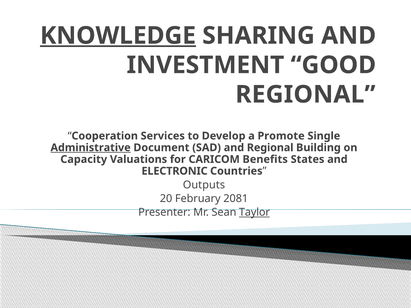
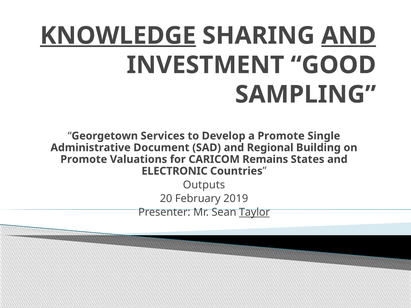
AND underline: none -> present (349, 36)
REGIONAL: REGIONAL -> SAMPLING (306, 95)
Cooperation: Cooperation -> Georgetown (105, 136)
Administrative underline: present -> none (91, 148)
Capacity: Capacity -> Promote (84, 159)
Benefits: Benefits -> Remains (265, 159)
2081: 2081 -> 2019 (236, 199)
